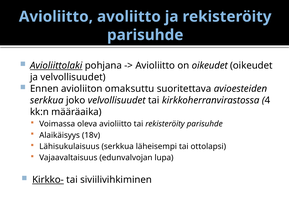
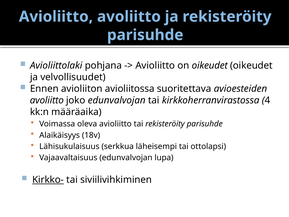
Avioliittolaki underline: present -> none (56, 65)
omaksuttu: omaksuttu -> avioliitossa (130, 89)
serkkua: serkkua -> avoliitto (47, 100)
joko velvollisuudet: velvollisuudet -> edunvalvojan (117, 100)
